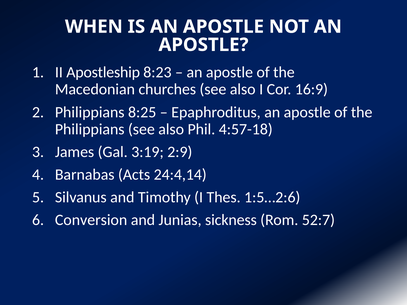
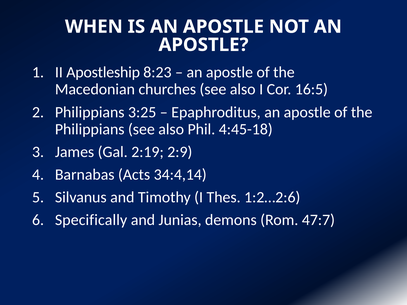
16:9: 16:9 -> 16:5 (311, 90)
8:25: 8:25 -> 3:25 (142, 112)
4:57-18: 4:57-18 -> 4:45-18 (246, 129)
3:19: 3:19 -> 2:19 (147, 152)
24:4,14: 24:4,14 -> 34:4,14 (180, 175)
1:5…2:6: 1:5…2:6 -> 1:2…2:6 (272, 197)
Conversion: Conversion -> Specifically (91, 220)
sickness: sickness -> demons (231, 220)
52:7: 52:7 -> 47:7 (318, 220)
